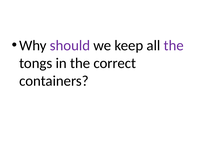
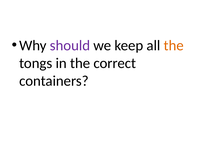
the colour: purple -> orange (174, 45)
